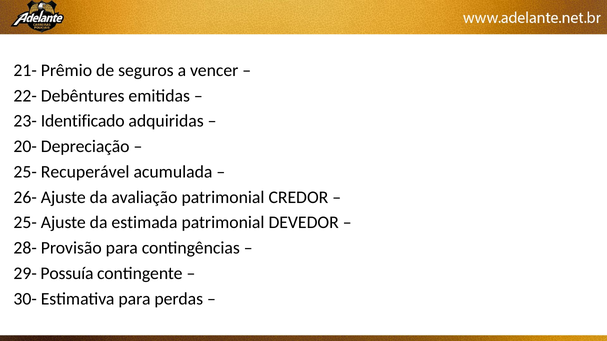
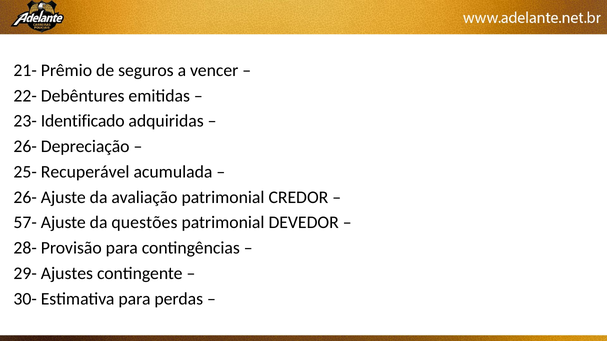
20-: 20- -> 26- (25, 147)
25-: 25- -> 57- (25, 223)
estimada: estimada -> questões (144, 223)
Possuía: Possuía -> Ajustes (67, 274)
